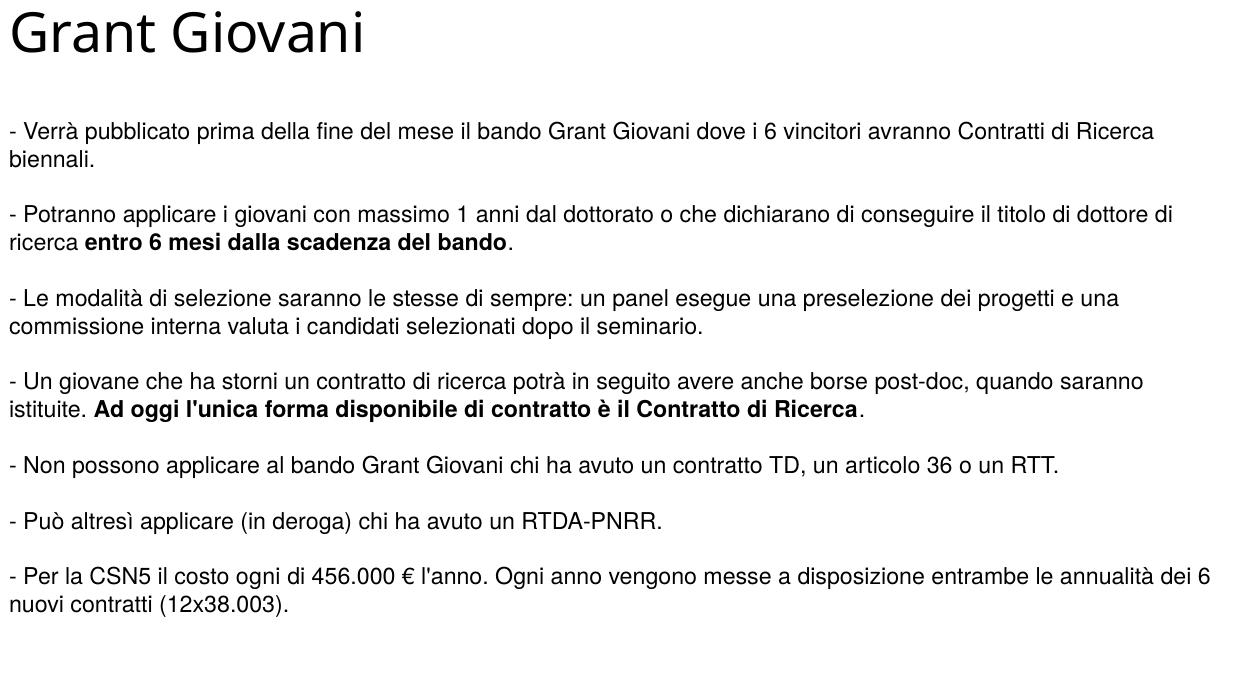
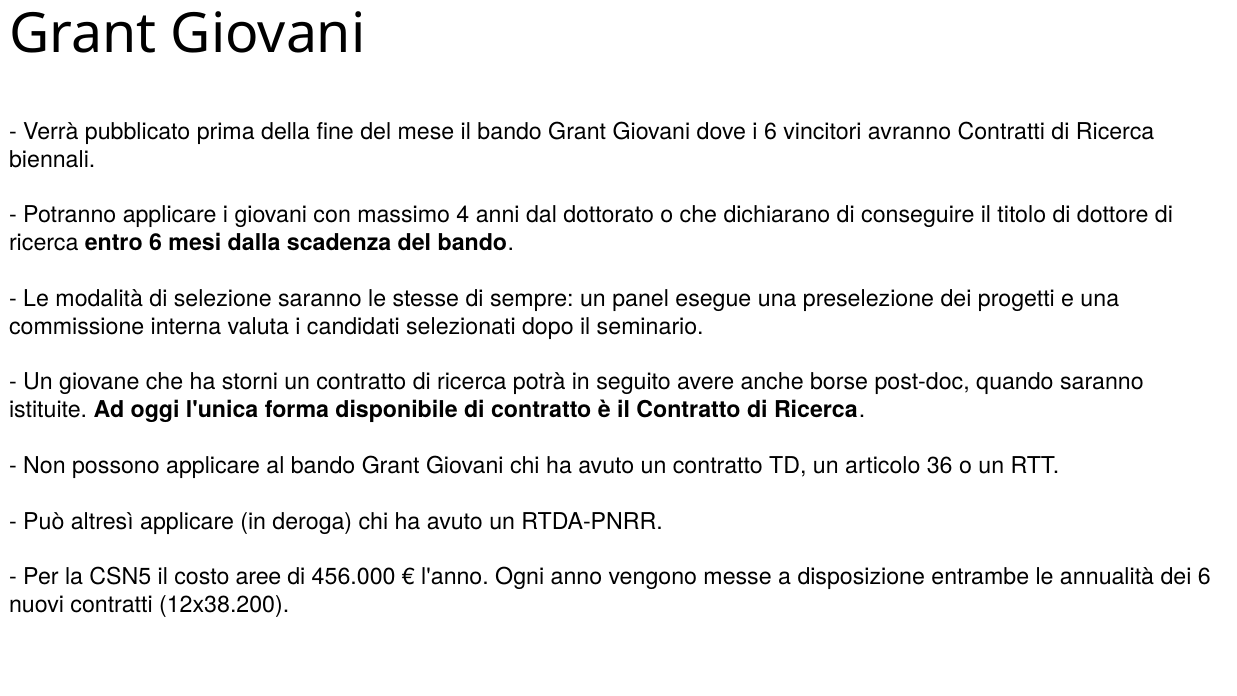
1: 1 -> 4 (463, 215)
costo ogni: ogni -> aree (258, 577)
12x38.003: 12x38.003 -> 12x38.200 (224, 605)
